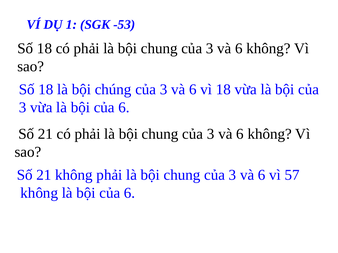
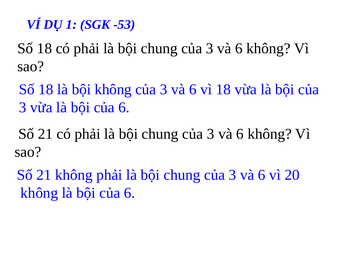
bội chúng: chúng -> không (113, 90)
57: 57 -> 20 (292, 175)
